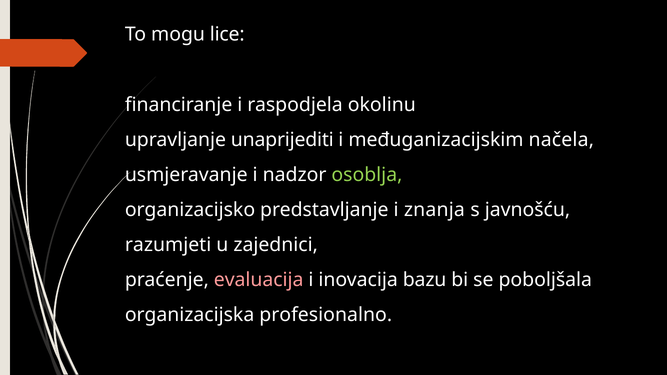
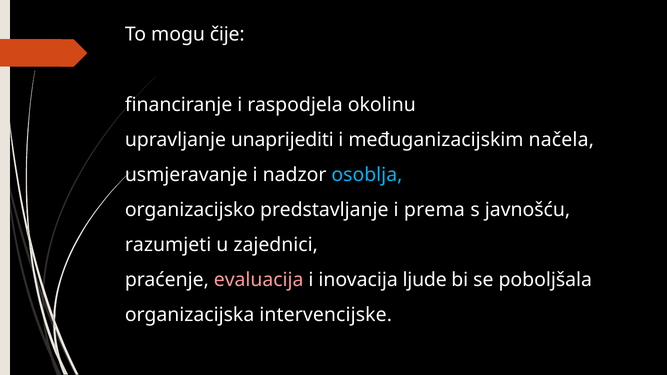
lice: lice -> čije (227, 35)
osoblja colour: light green -> light blue (367, 175)
znanja: znanja -> prema (434, 210)
bazu: bazu -> ljude (425, 280)
profesionalno: profesionalno -> intervencijske (326, 315)
